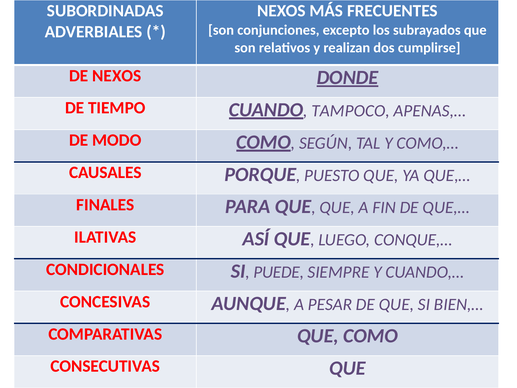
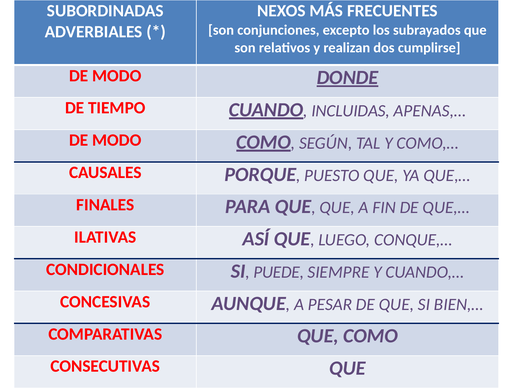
NEXOS: NEXOS -> MODO (117, 76)
TAMPOCO: TAMPOCO -> INCLUIDAS (351, 111)
